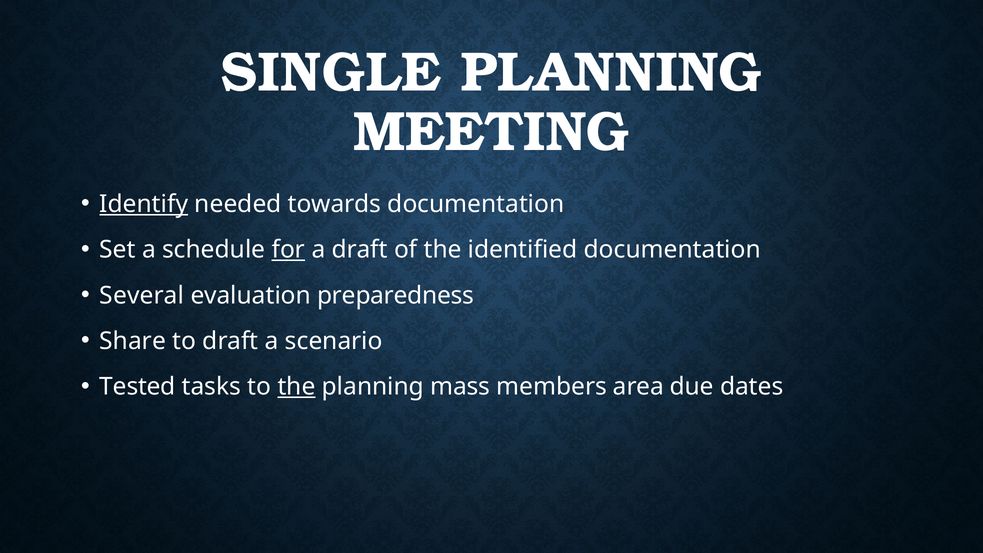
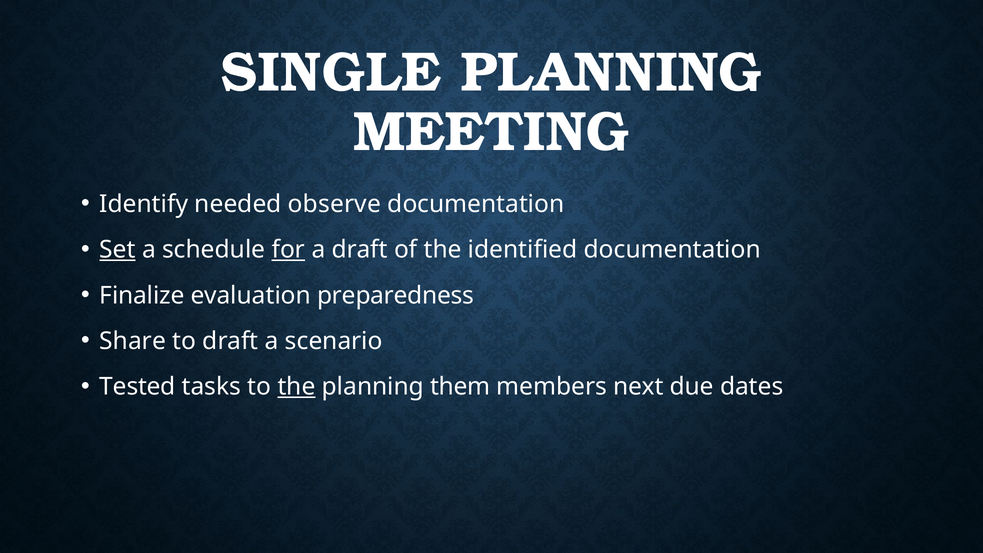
Identify underline: present -> none (144, 204)
towards: towards -> observe (334, 204)
Set underline: none -> present (118, 250)
Several: Several -> Finalize (142, 296)
mass: mass -> them (460, 387)
area: area -> next (638, 387)
